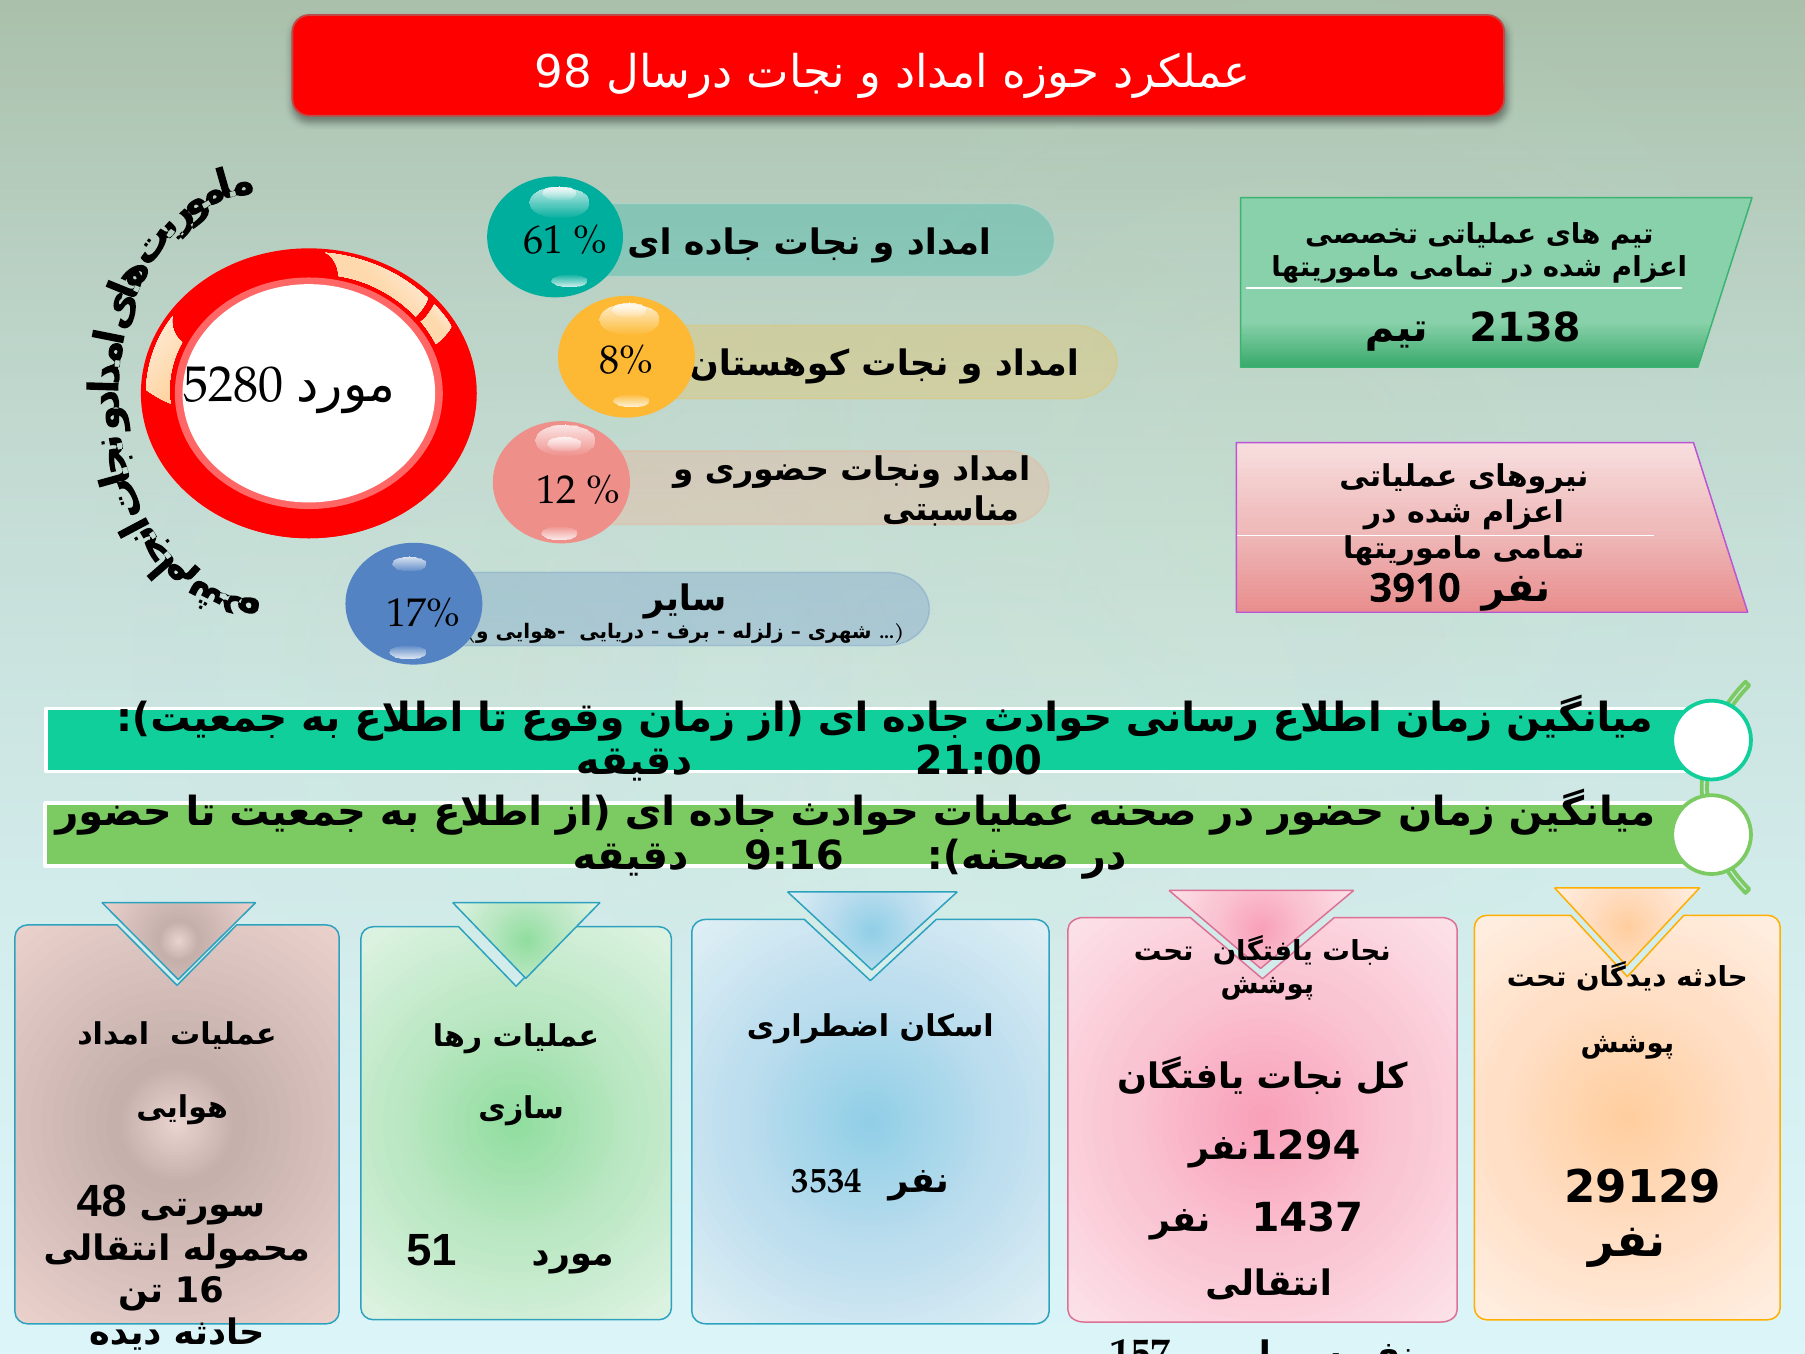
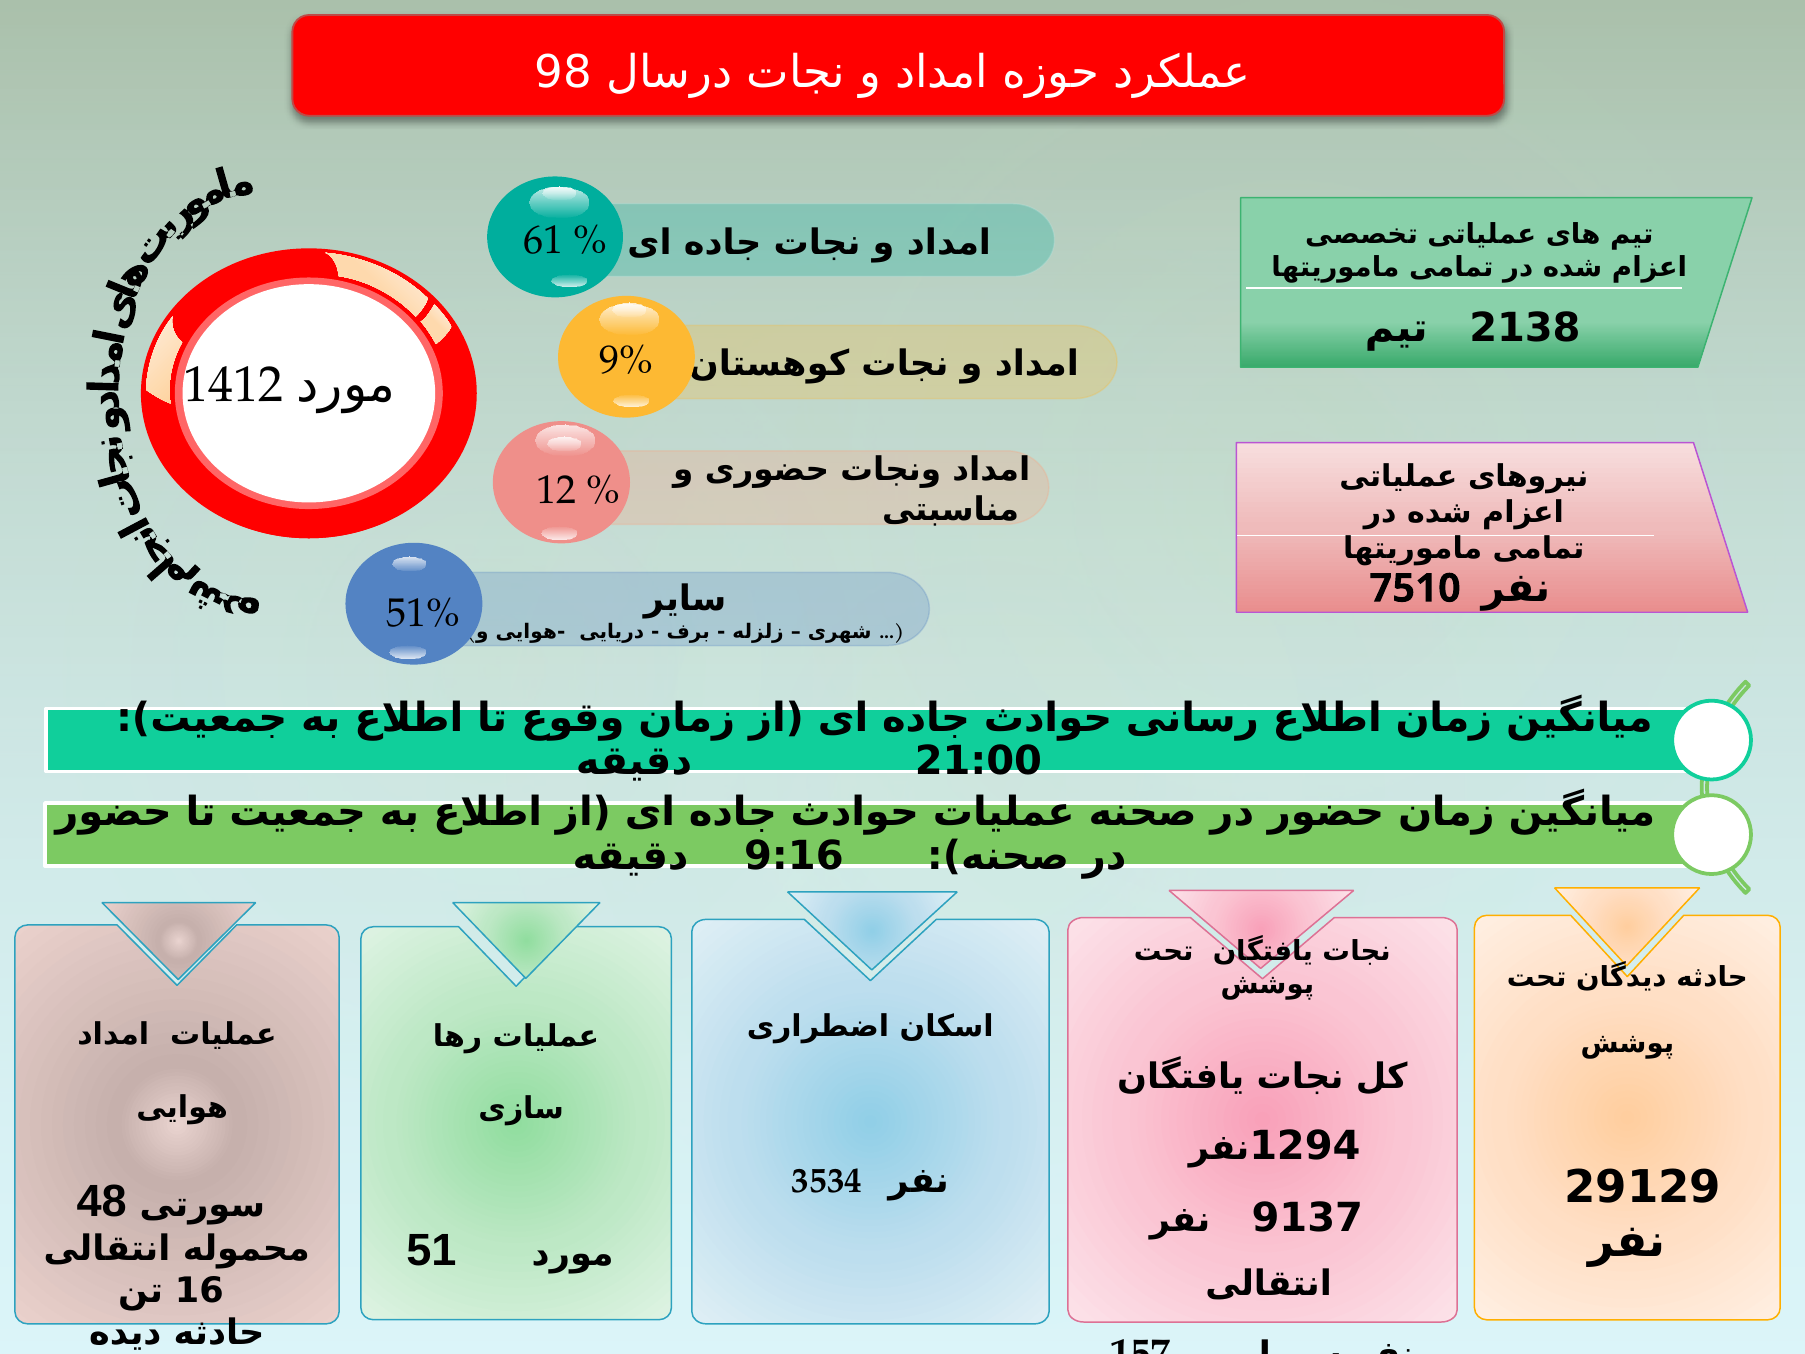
8%: 8% -> 9% (627, 360)
5280: 5280 -> 1412 (234, 385)
3910: 3910 -> 7510 (1415, 588)
17%: 17% -> 51% (423, 613)
1437: 1437 -> 9137 (1307, 1218)
